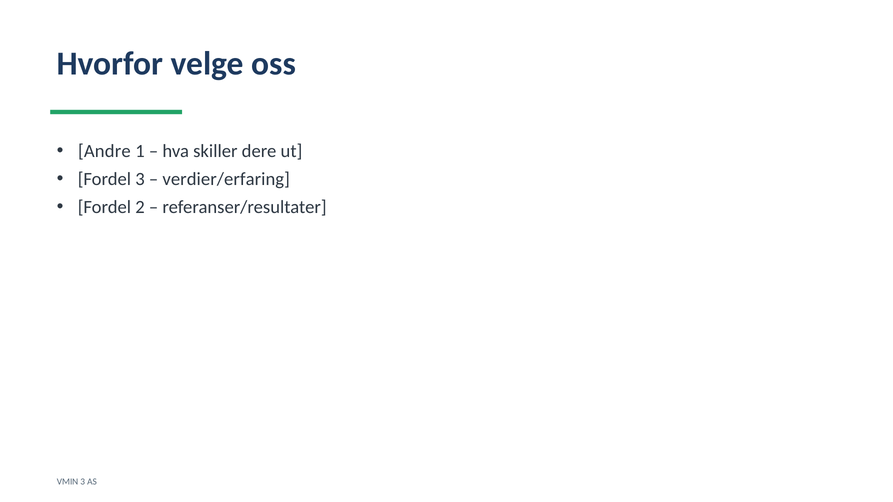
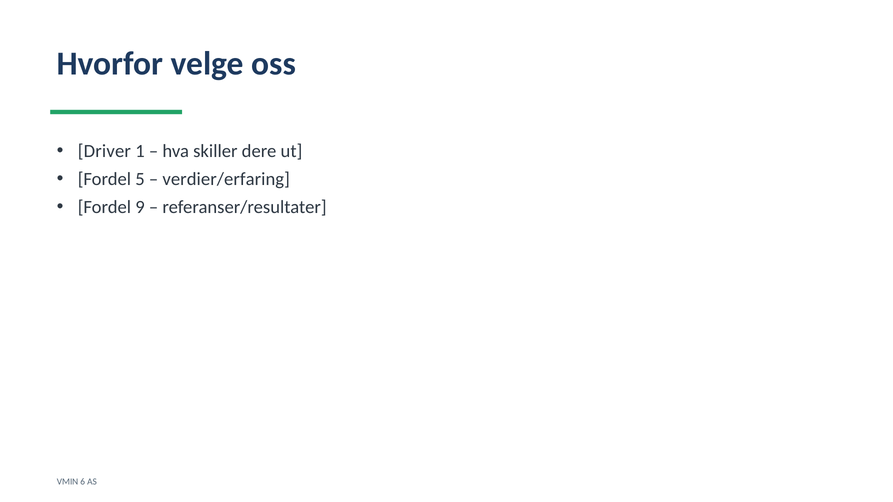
Andre: Andre -> Driver (104, 151)
Fordel 3: 3 -> 5 (140, 179)
2: 2 -> 9 (140, 207)
VMIN 3: 3 -> 6 (83, 482)
